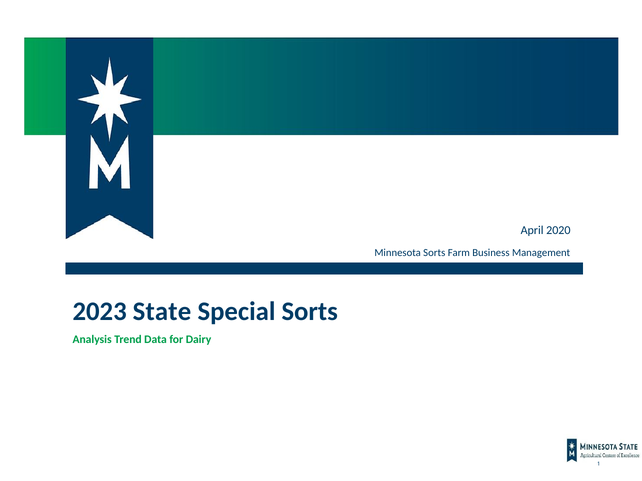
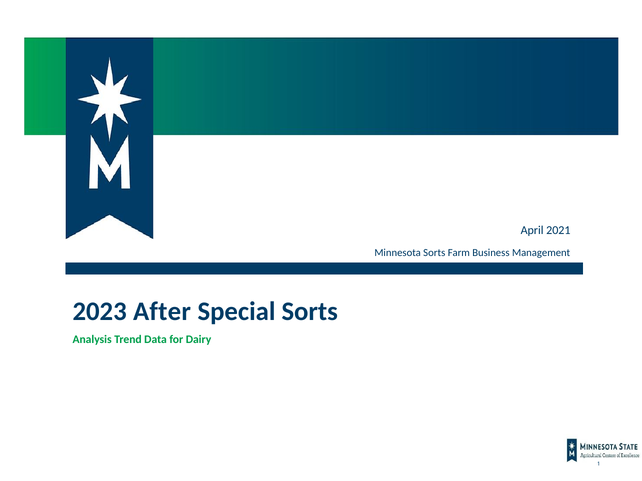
2020: 2020 -> 2021 (558, 231)
State: State -> After (162, 312)
